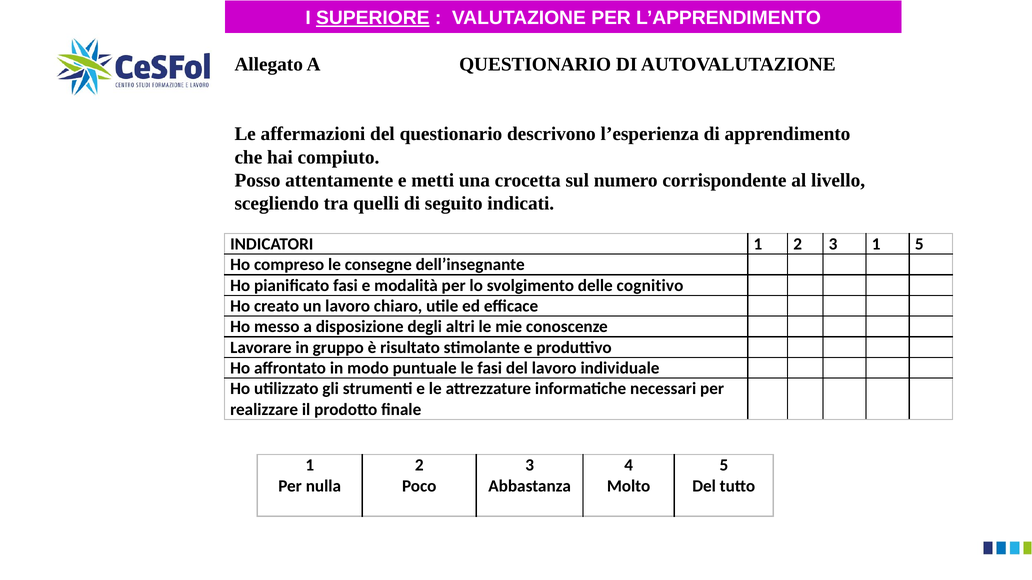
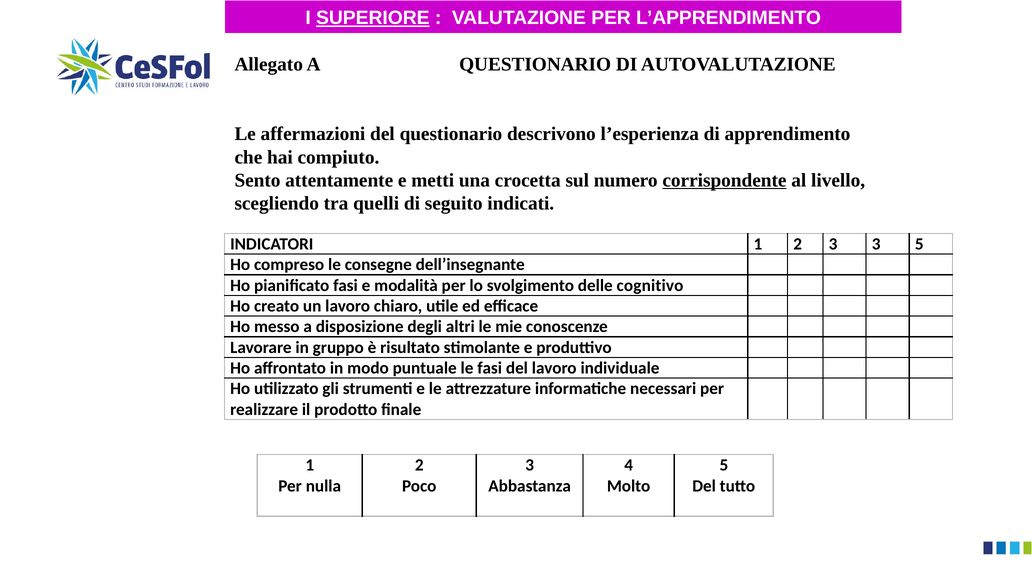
Posso: Posso -> Sento (257, 181)
corrispondente underline: none -> present (724, 181)
3 1: 1 -> 3 (876, 244)
